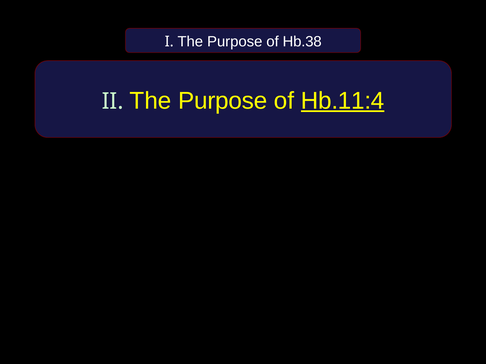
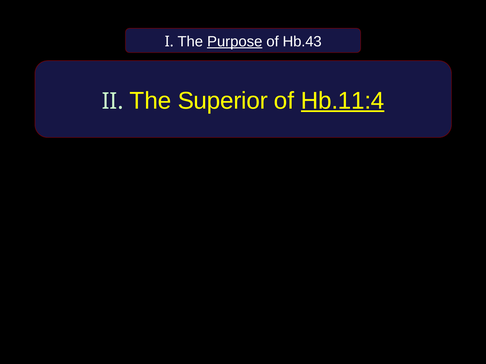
Purpose underline: none -> present (235, 42)
Hb.38: Hb.38 -> Hb.43 (302, 42)
II The Purpose: Purpose -> Superior (223, 101)
